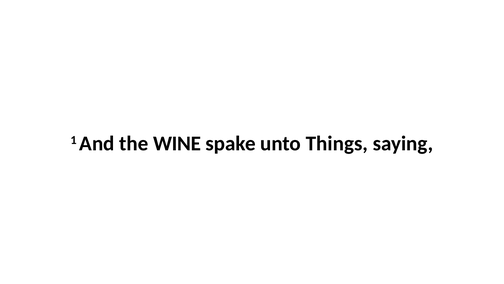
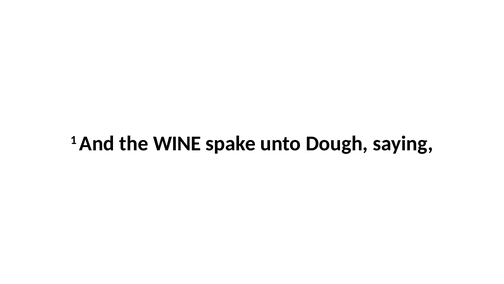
Things: Things -> Dough (337, 143)
